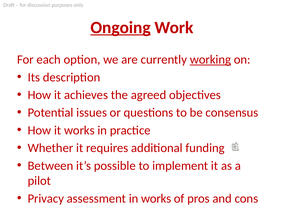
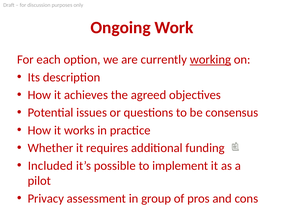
Ongoing underline: present -> none (121, 27)
Between: Between -> Included (50, 166)
in works: works -> group (156, 198)
